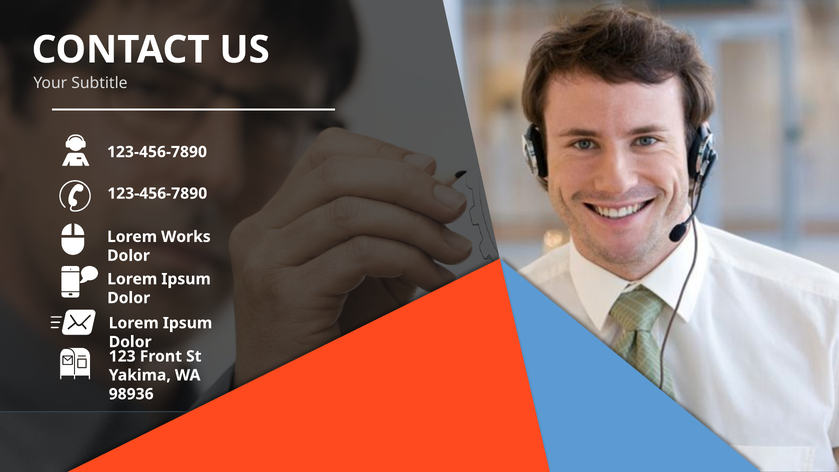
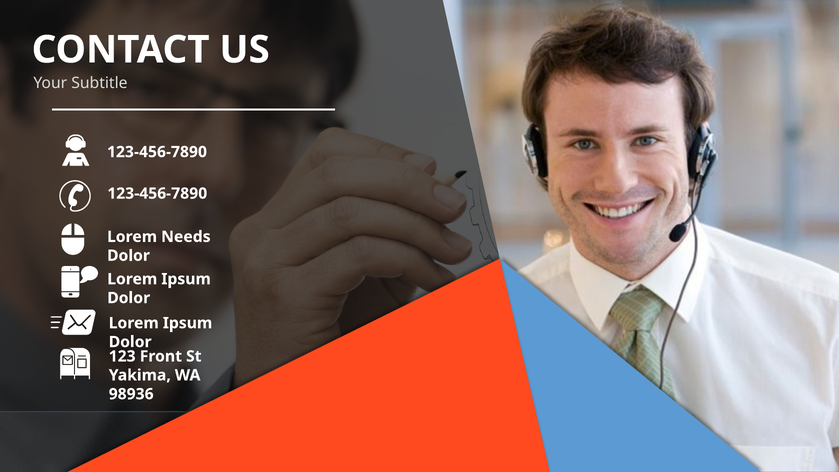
Works: Works -> Needs (186, 237)
